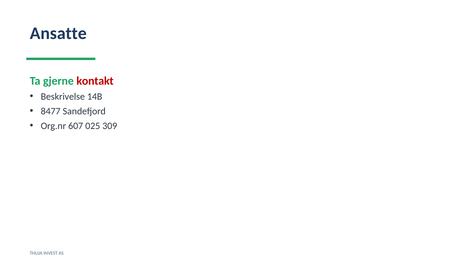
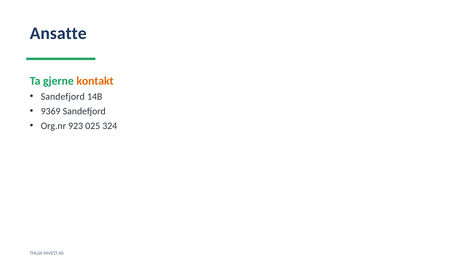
kontakt colour: red -> orange (95, 81)
Beskrivelse: Beskrivelse -> Sandefjord (63, 96)
8477: 8477 -> 9369 (51, 111)
607: 607 -> 923 (76, 126)
309: 309 -> 324 (110, 126)
